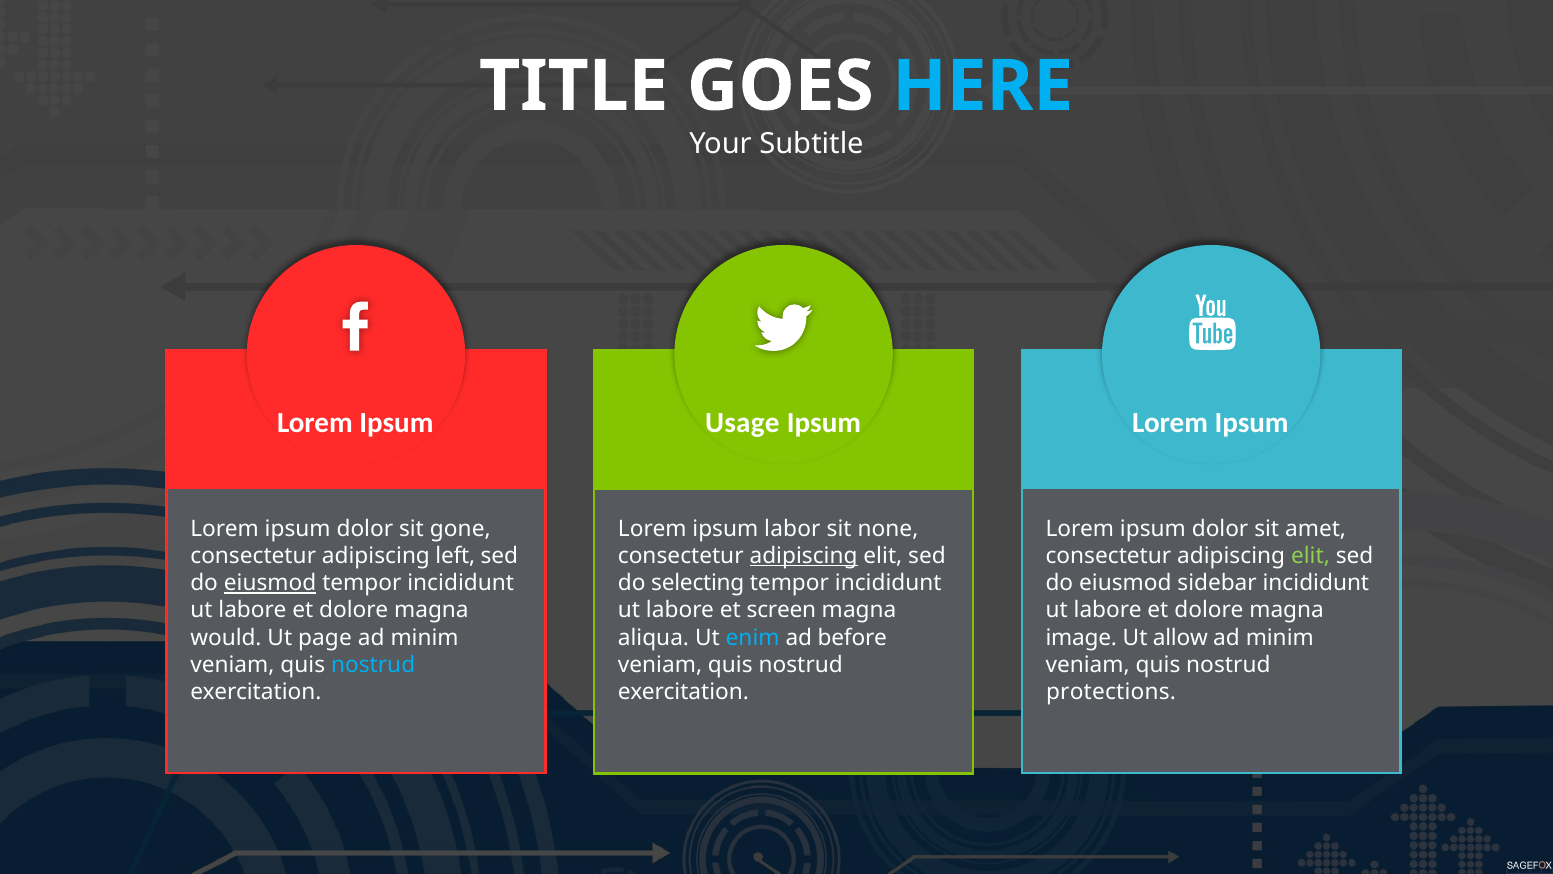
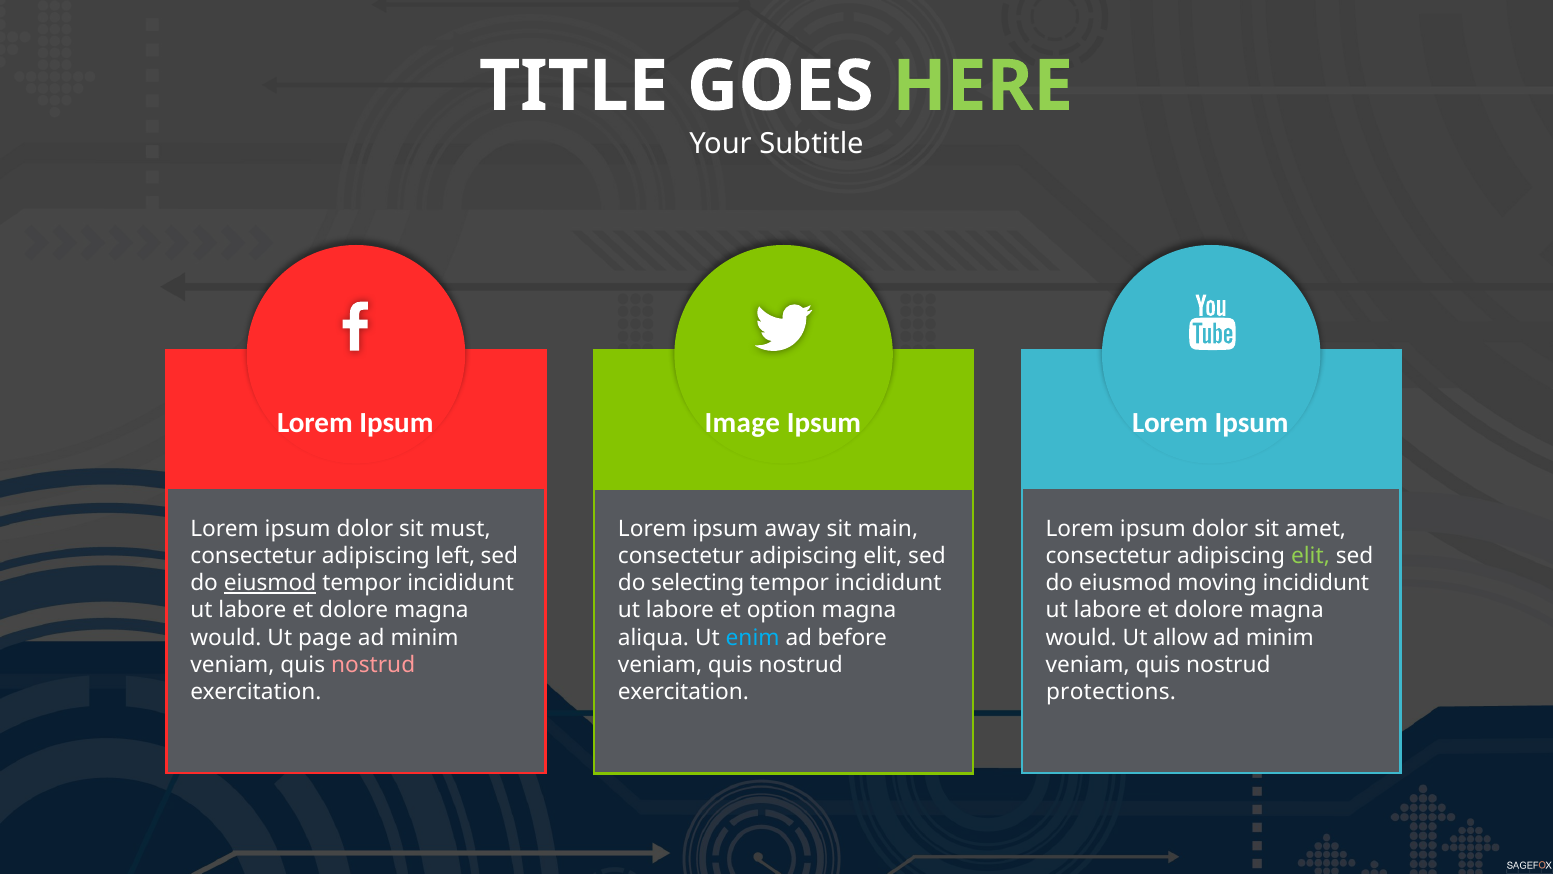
HERE colour: light blue -> light green (983, 86)
Usage: Usage -> Image (742, 423)
gone: gone -> must (460, 528)
labor: labor -> away (792, 528)
none: none -> main (888, 528)
adipiscing underline: present -> none (804, 556)
sidebar: sidebar -> moving (1217, 583)
screen: screen -> option (781, 610)
image: image -> would (1081, 637)
nostrud colour: light blue -> pink (373, 664)
